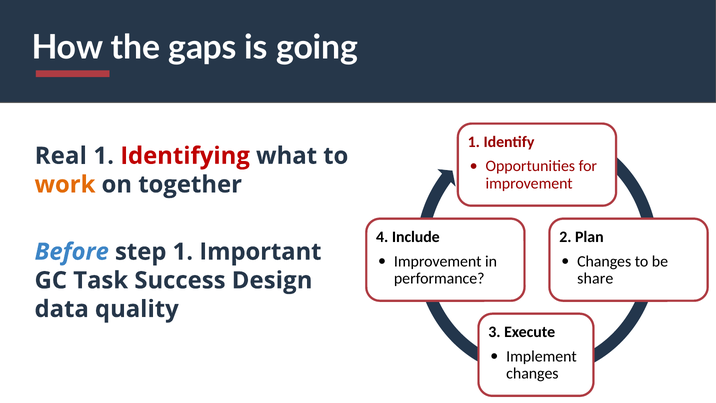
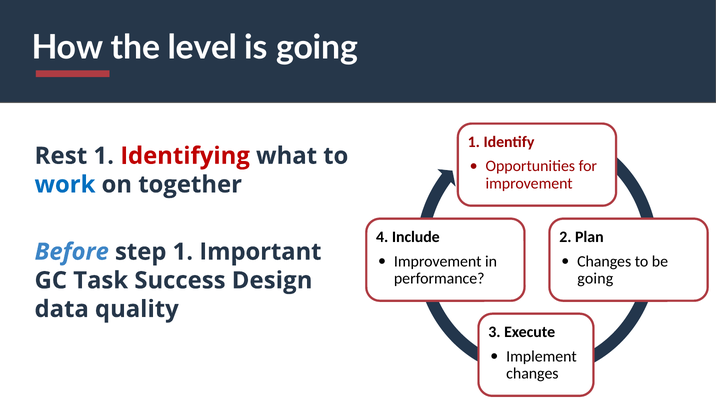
gaps: gaps -> level (203, 47)
Real: Real -> Rest (61, 156)
work colour: orange -> blue (65, 184)
share: share -> going (595, 278)
